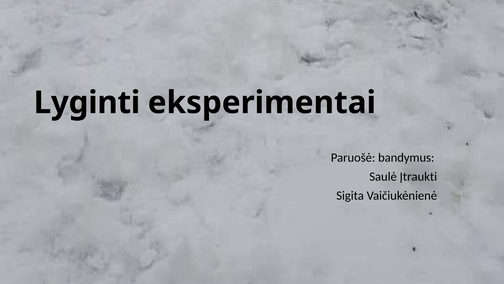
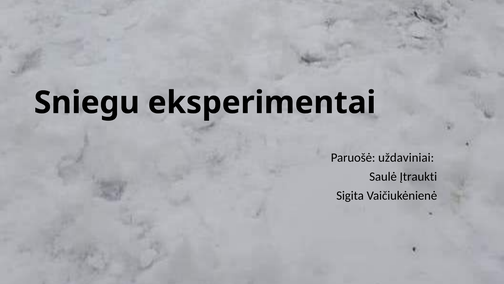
Lyginti: Lyginti -> Sniegu (87, 103)
bandymus: bandymus -> uždaviniai (406, 158)
